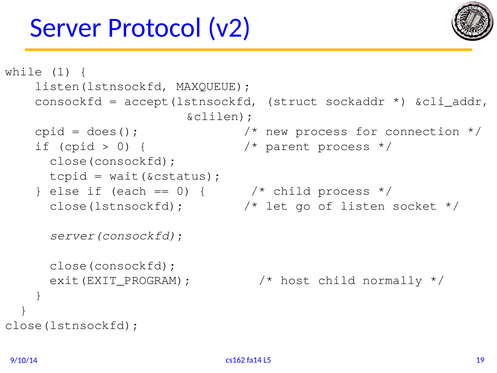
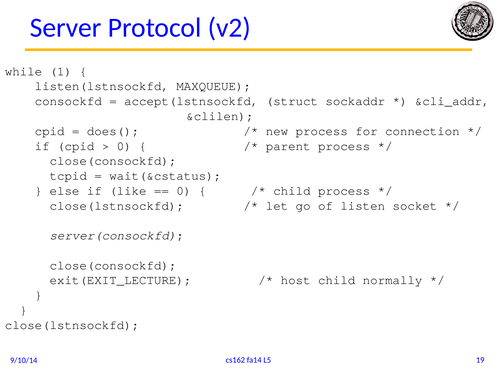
each: each -> like (128, 191)
exit(EXIT_PROGRAM: exit(EXIT_PROGRAM -> exit(EXIT_LECTURE (120, 280)
